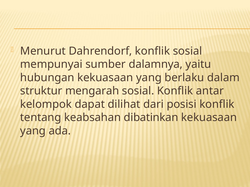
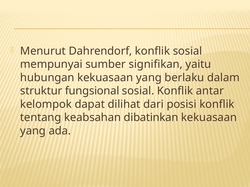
dalamnya: dalamnya -> signifikan (156, 65)
mengarah: mengarah -> fungsional (92, 91)
